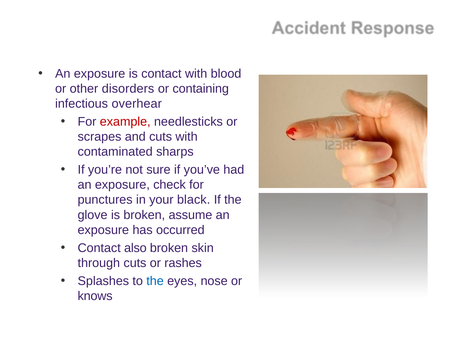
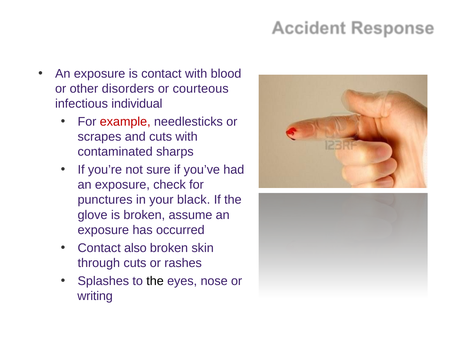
containing: containing -> courteous (201, 89)
overhear: overhear -> individual (137, 104)
the colour: blue -> black (155, 281)
knows: knows -> writing (95, 296)
